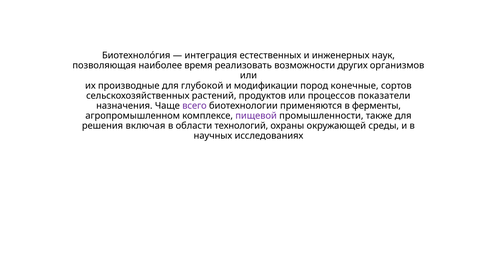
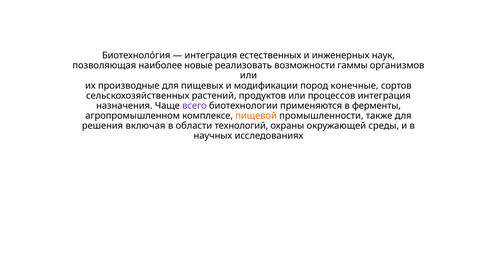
время: время -> новые (198, 66)
других: других -> гаммы (353, 66)
глубокой: глубокой -> пищевых (202, 86)
процессов показатели: показатели -> интеграция (384, 96)
пищевой colour: purple -> orange (256, 116)
